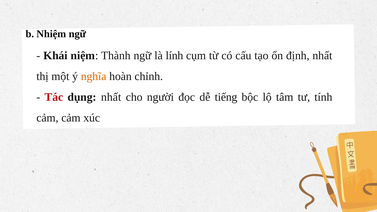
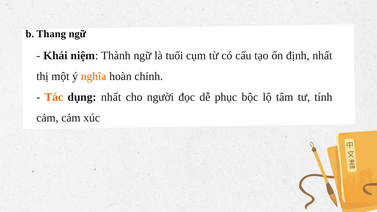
Nhiệm: Nhiệm -> Thang (51, 34)
lính: lính -> tuổi (174, 56)
Tác colour: red -> orange (54, 97)
tiếng: tiếng -> phục (226, 97)
